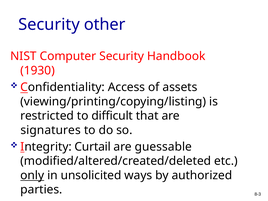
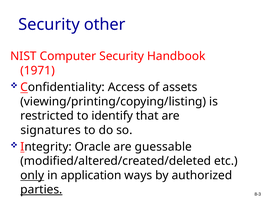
1930: 1930 -> 1971 (38, 71)
difficult: difficult -> identify (112, 116)
Curtail: Curtail -> Oracle (93, 147)
unsolicited: unsolicited -> application (91, 175)
parties underline: none -> present (41, 190)
